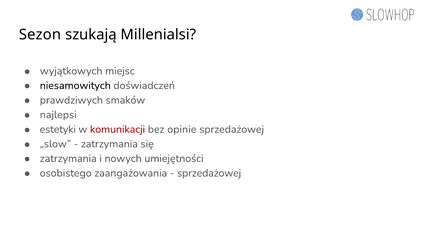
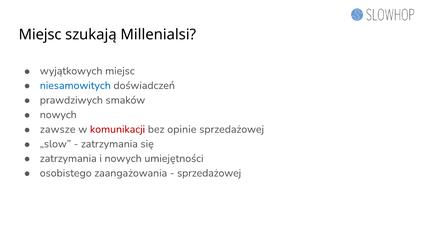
Sezon: Sezon -> Miejsc (40, 35)
niesamowitych colour: black -> blue (75, 85)
najlepsi: najlepsi -> nowych (58, 115)
estetyki: estetyki -> zawsze (58, 129)
